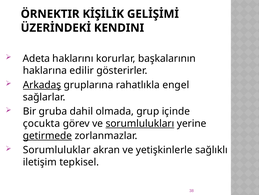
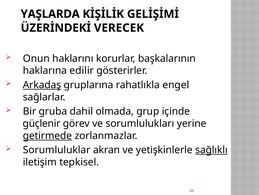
ÖRNEKTIR: ÖRNEKTIR -> YAŞLARDA (50, 14)
KENDINI: KENDINI -> VERECEK (119, 28)
Adeta: Adeta -> Onun (36, 58)
çocukta: çocukta -> güçlenir (42, 123)
sorumlulukları underline: present -> none (140, 123)
sağlıklı underline: none -> present (211, 149)
